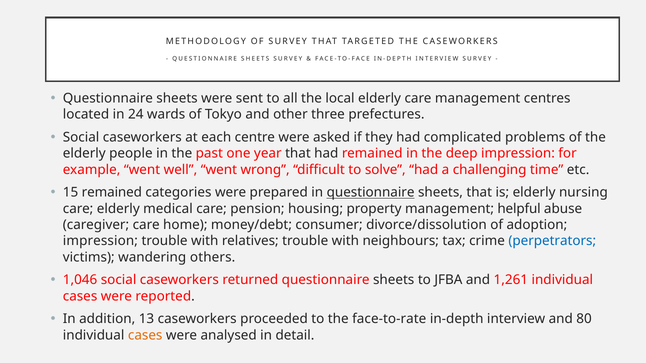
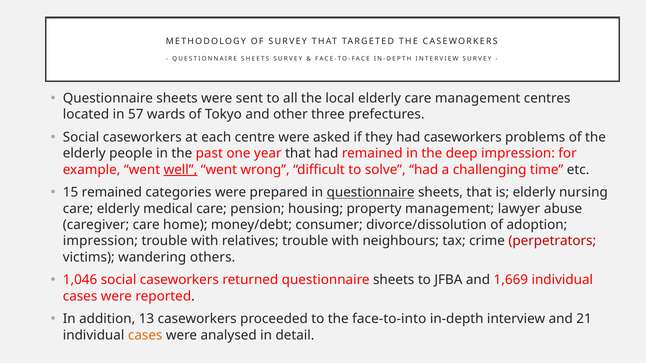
24: 24 -> 57 (136, 115)
had complicated: complicated -> caseworkers (463, 138)
well underline: none -> present (180, 170)
helpful: helpful -> lawyer (519, 209)
perpetrators colour: blue -> red (552, 241)
1,261: 1,261 -> 1,669 (511, 280)
face-to-rate: face-to-rate -> face-to-into (389, 319)
80: 80 -> 21 (584, 319)
